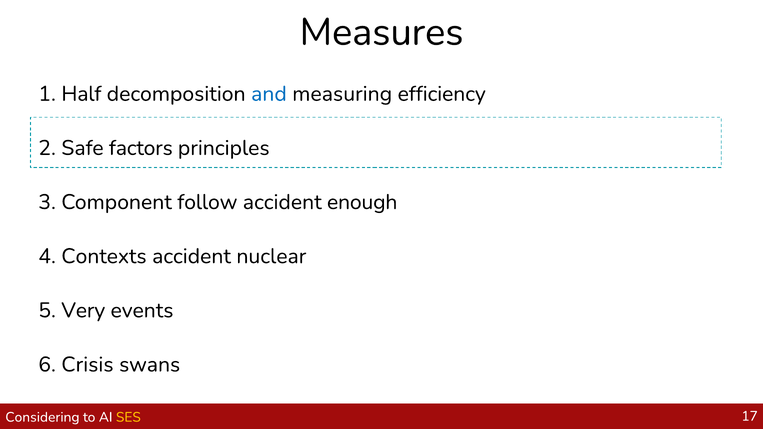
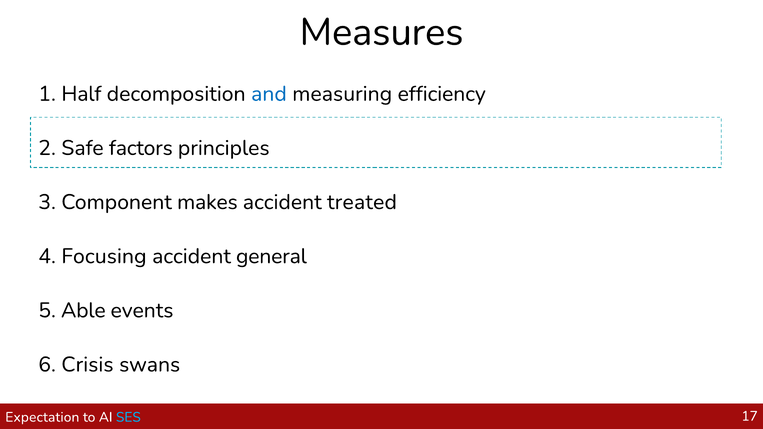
follow: follow -> makes (207, 202)
enough: enough -> treated (362, 202)
Contexts: Contexts -> Focusing (104, 256)
nuclear: nuclear -> general (271, 256)
Very: Very -> Able (83, 310)
Considering: Considering -> Expectation (42, 417)
SES colour: yellow -> light blue (128, 417)
